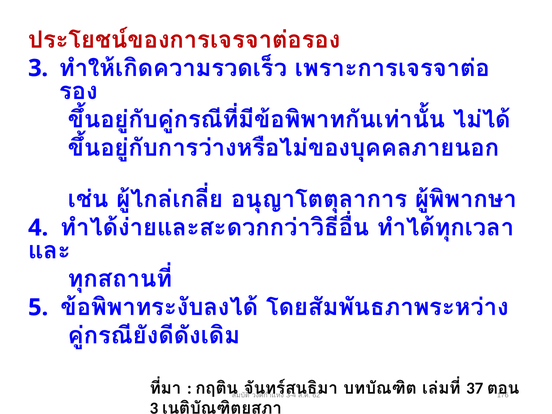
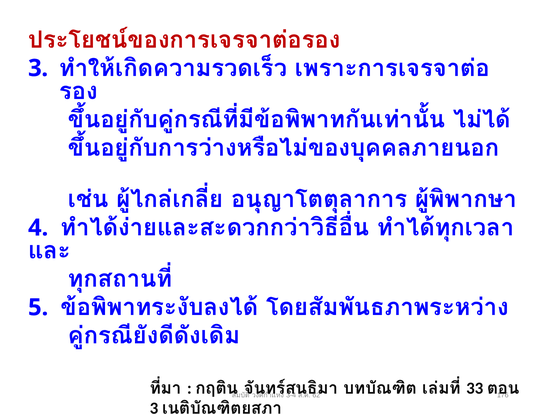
37: 37 -> 33 (475, 388)
